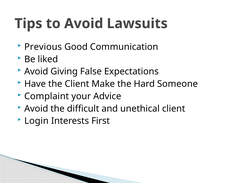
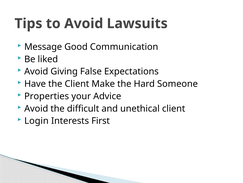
Previous: Previous -> Message (43, 47)
Complaint: Complaint -> Properties (47, 96)
